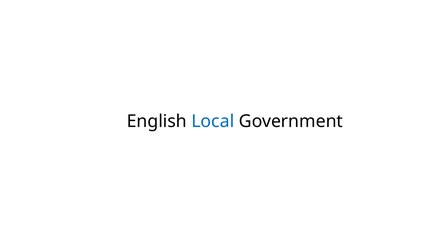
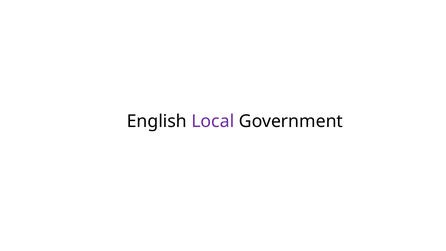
Local colour: blue -> purple (213, 121)
